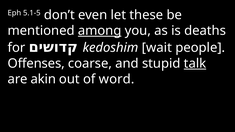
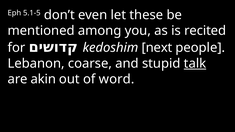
among underline: present -> none (100, 31)
deaths: deaths -> recited (205, 31)
wait: wait -> next (157, 48)
Offenses: Offenses -> Lebanon (36, 64)
